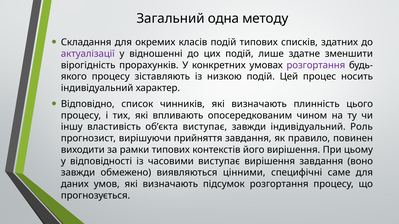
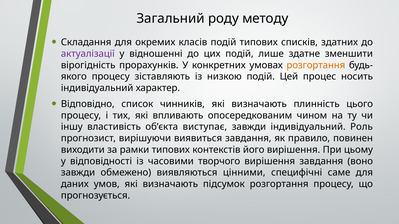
одна: одна -> роду (223, 18)
розгортання colour: purple -> orange (316, 65)
прийняття: прийняття -> виявиться (198, 139)
часовими виступає: виступає -> творчого (219, 161)
